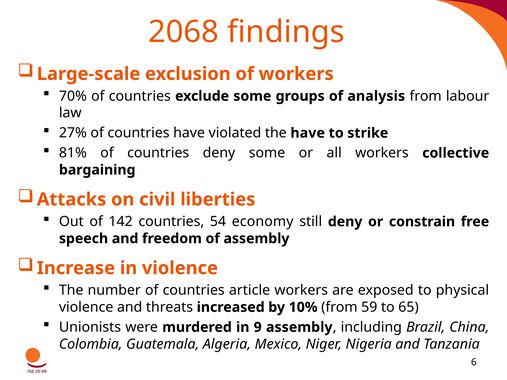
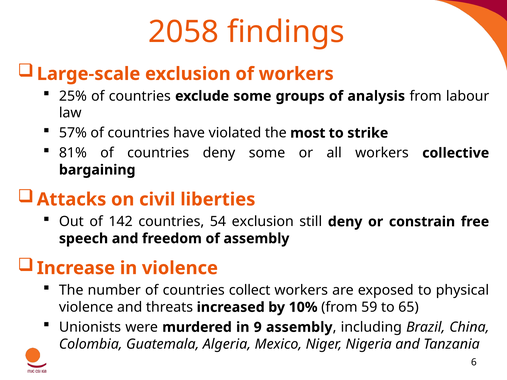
2068: 2068 -> 2058 (184, 32)
70%: 70% -> 25% (73, 96)
27%: 27% -> 57% (73, 133)
the have: have -> most (308, 133)
54 economy: economy -> exclusion (263, 222)
article: article -> collect (250, 291)
